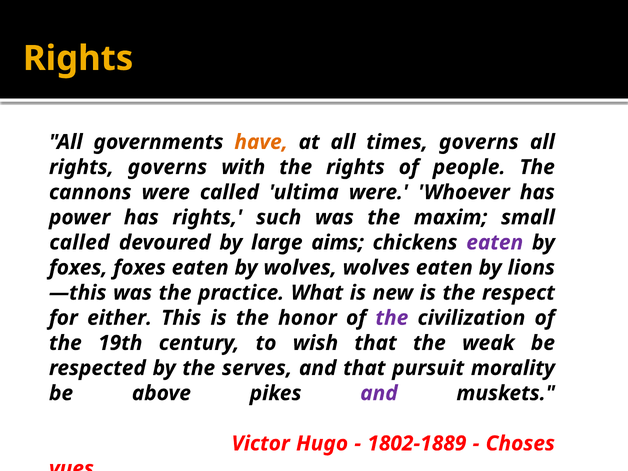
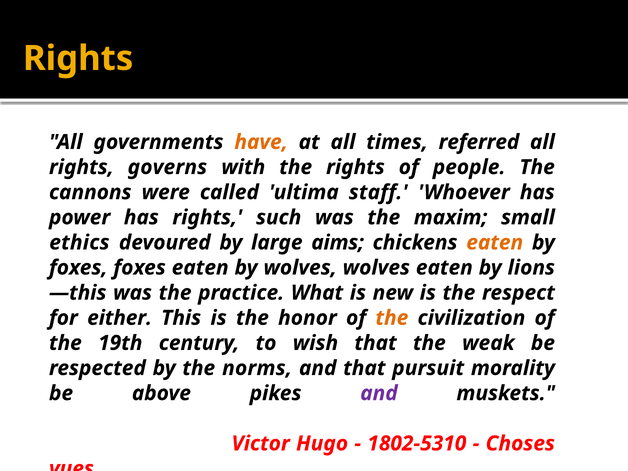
times governs: governs -> referred (479, 142)
ultima were: were -> staff (378, 192)
called: called -> ethics (79, 243)
eaten colour: purple -> orange (495, 243)
the colour: purple -> orange (392, 318)
serves: serves -> norms (257, 368)
1802-1889: 1802-1889 -> 1802-5310 (417, 443)
